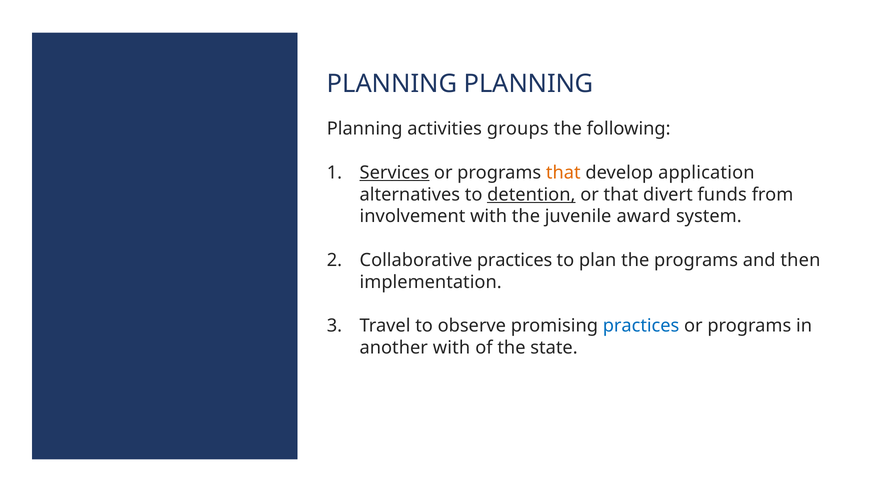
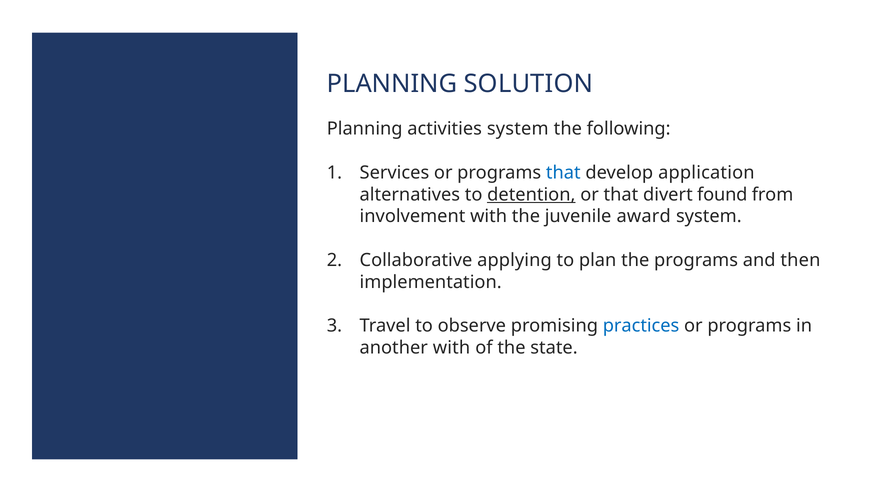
PLANNING PLANNING: PLANNING -> SOLUTION (528, 84)
activities groups: groups -> system (518, 129)
Services underline: present -> none (394, 173)
that colour: orange -> blue (563, 173)
funds: funds -> found (722, 195)
Collaborative practices: practices -> applying (514, 260)
